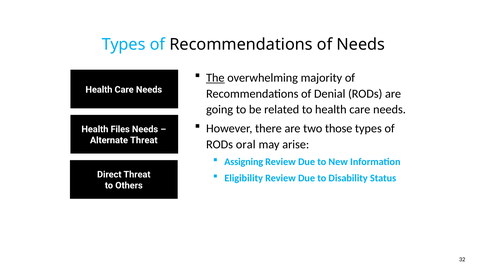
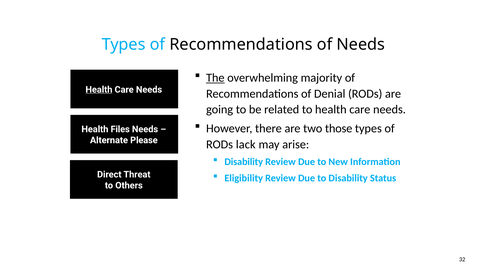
Health underline: none -> present (99, 90)
Alternate Threat: Threat -> Please (144, 140)
oral: oral -> lack (246, 144)
Assigning: Assigning -> Disability (244, 162)
